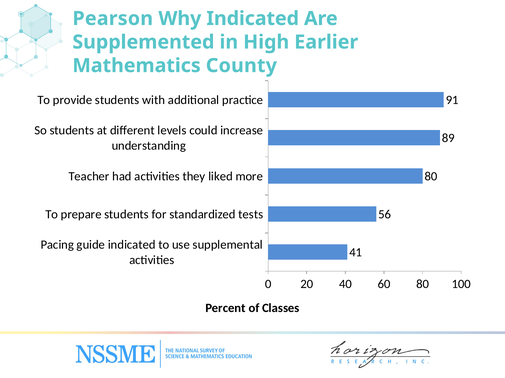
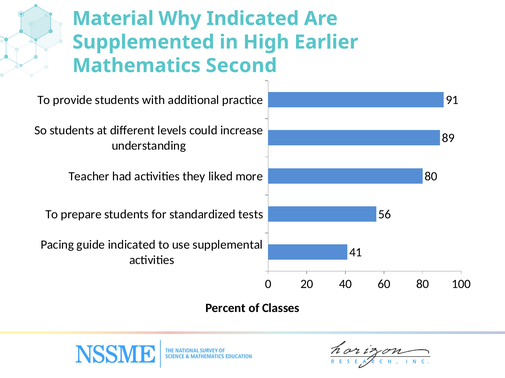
Pearson: Pearson -> Material (113, 19)
County: County -> Second (241, 66)
